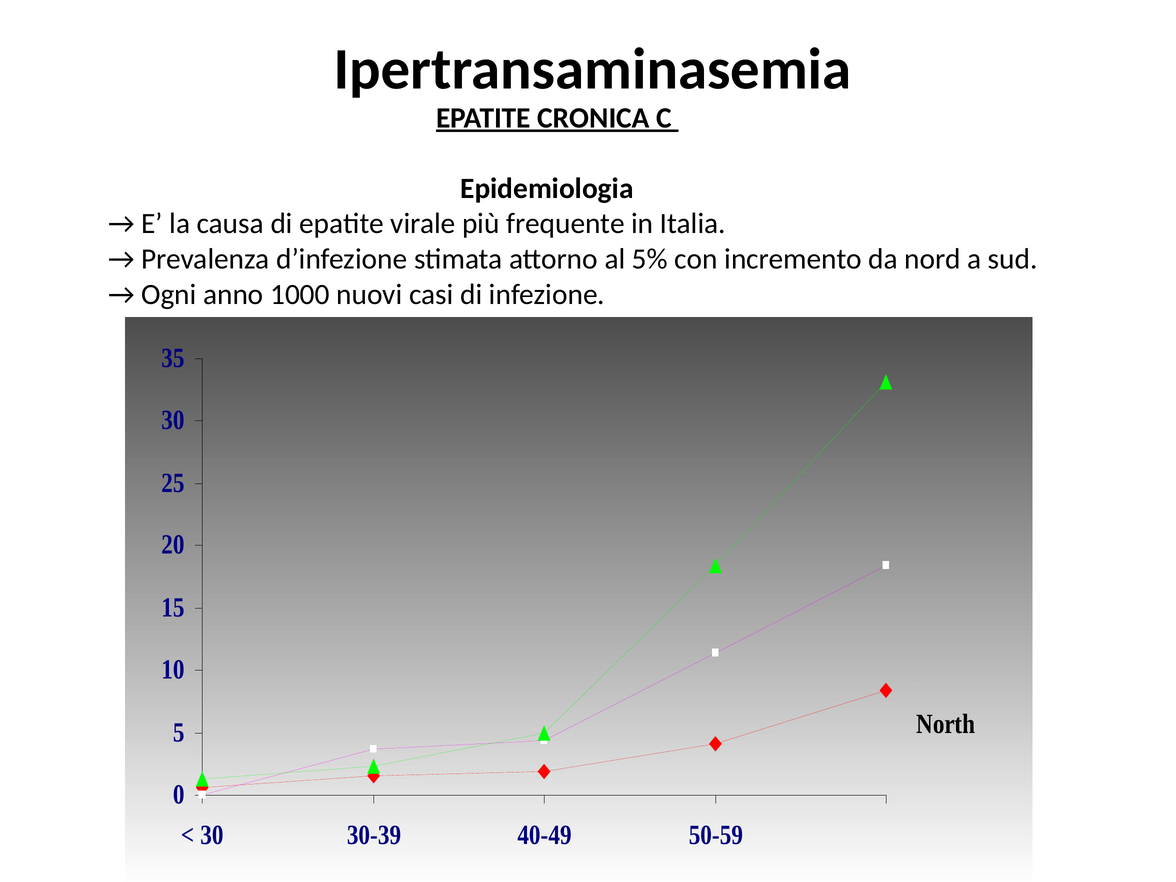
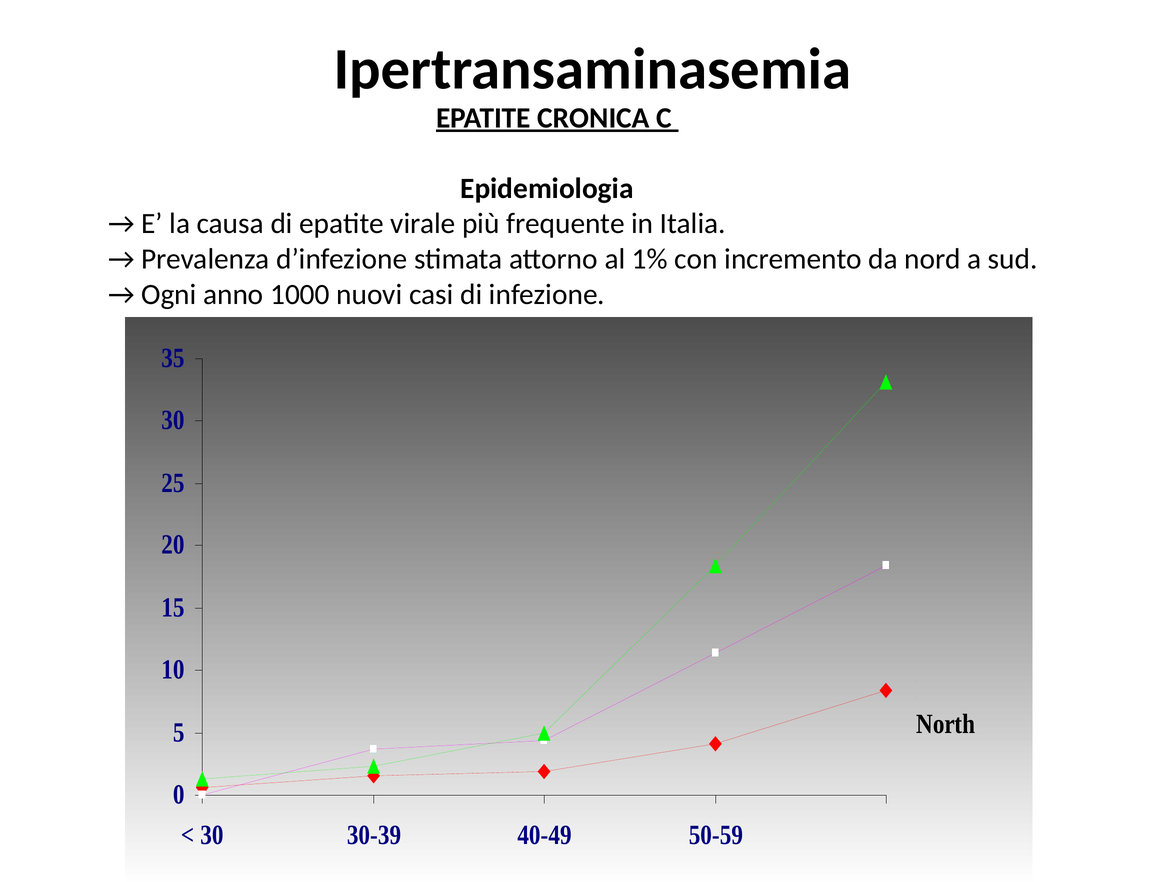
5%: 5% -> 1% (650, 259)
